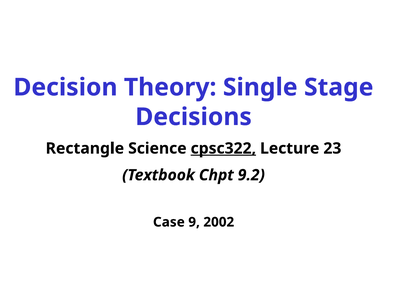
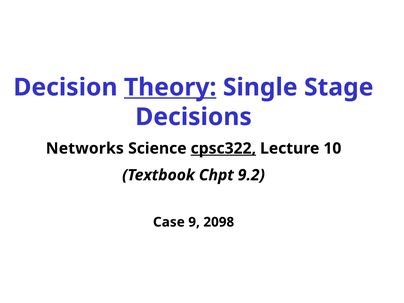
Theory underline: none -> present (170, 87)
Rectangle: Rectangle -> Networks (85, 148)
23: 23 -> 10 (332, 148)
2002: 2002 -> 2098 (219, 222)
